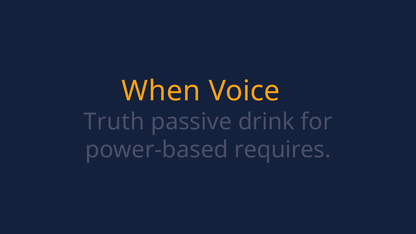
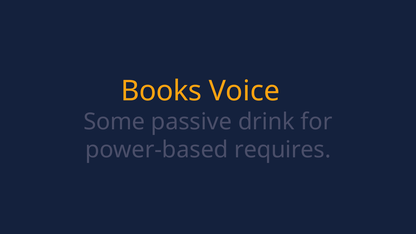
When: When -> Books (161, 91)
Truth: Truth -> Some (114, 122)
